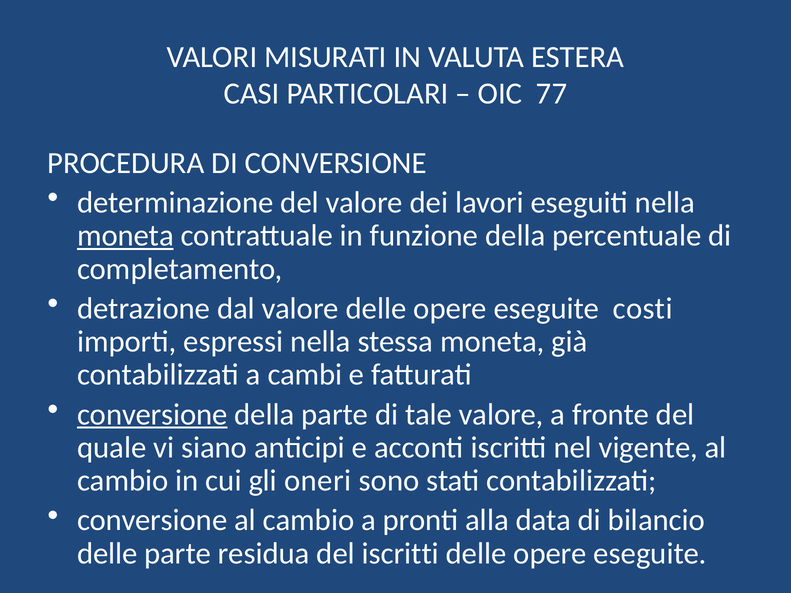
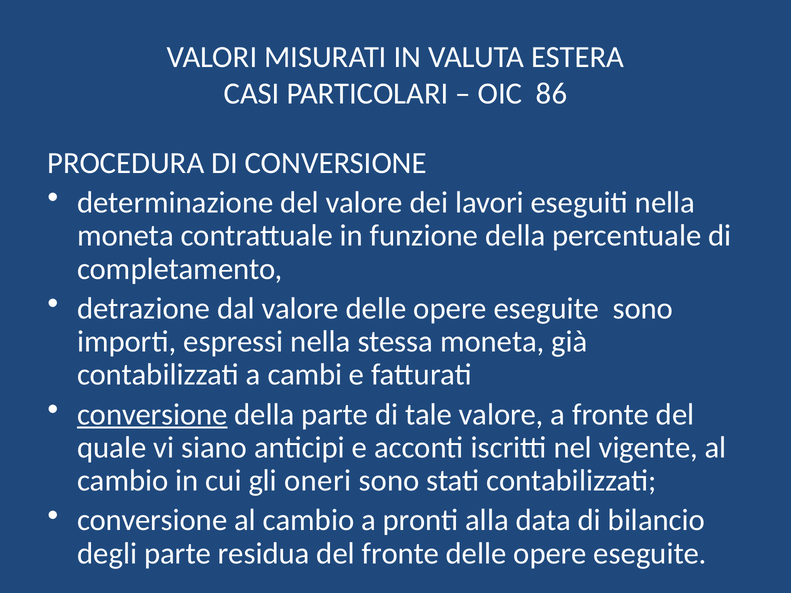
77: 77 -> 86 (552, 94)
moneta underline: present -> none (125, 236)
eseguite costi: costi -> sono (643, 309)
delle: delle -> degli (107, 554)
del iscritti: iscritti -> fronte (400, 554)
